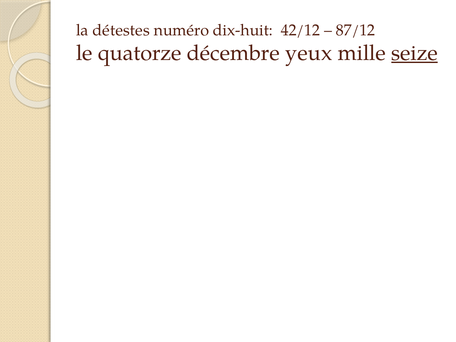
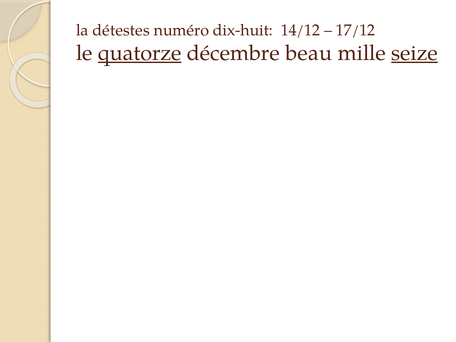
42/12: 42/12 -> 14/12 (300, 30)
87/12: 87/12 -> 17/12 (356, 30)
quatorze underline: none -> present (140, 53)
yeux: yeux -> beau (309, 53)
